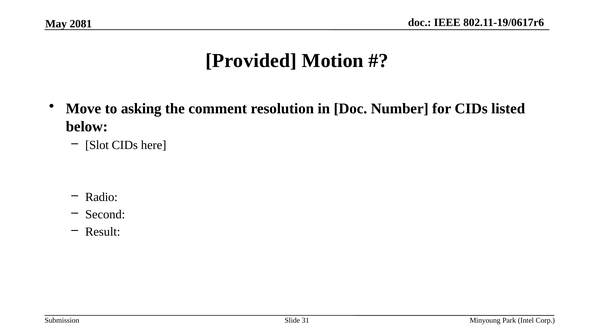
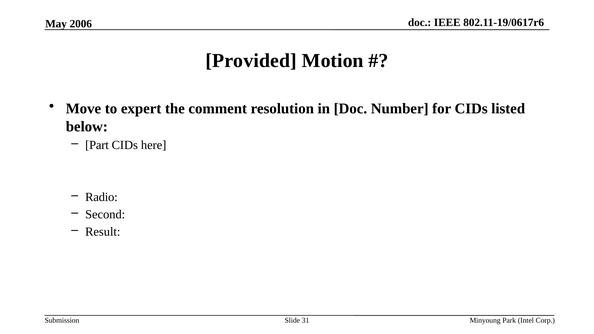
2081: 2081 -> 2006 (81, 24)
asking: asking -> expert (141, 109)
Slot: Slot -> Part (97, 145)
